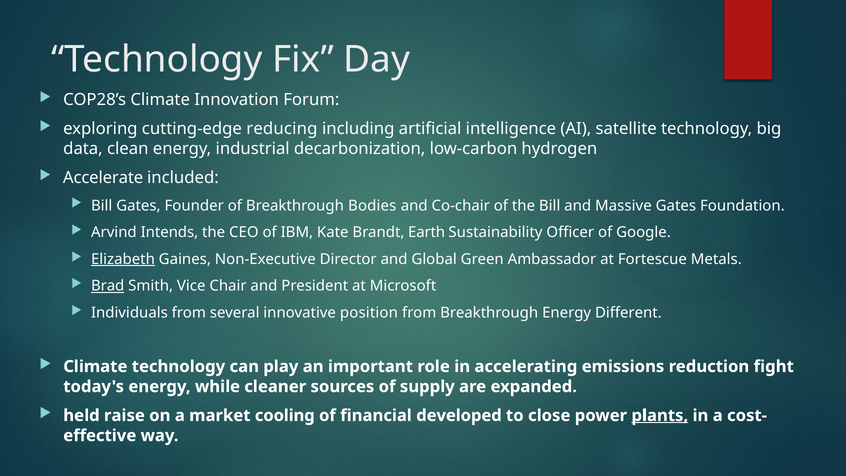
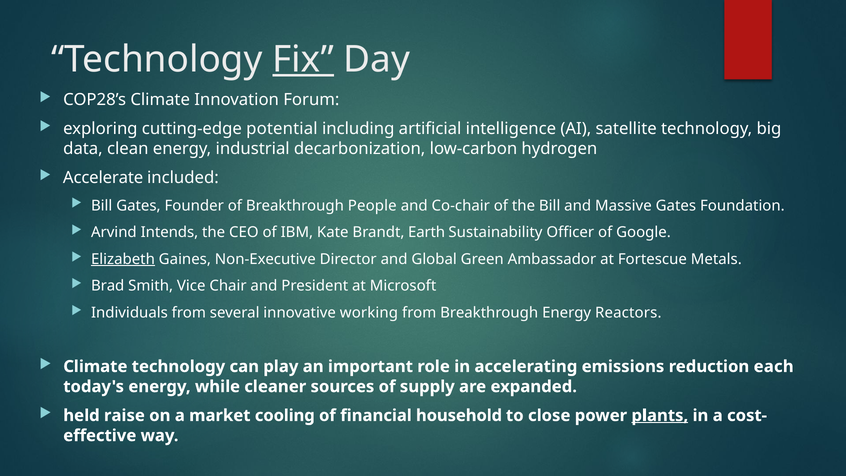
Fix underline: none -> present (303, 59)
reducing: reducing -> potential (282, 129)
Bodies: Bodies -> People (372, 206)
Brad underline: present -> none (108, 286)
position: position -> working (369, 313)
Different: Different -> Reactors (628, 313)
fight: fight -> each (774, 366)
developed: developed -> household (459, 415)
